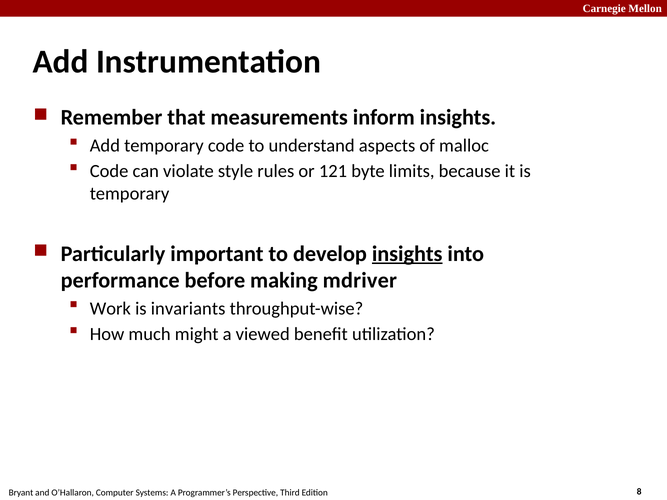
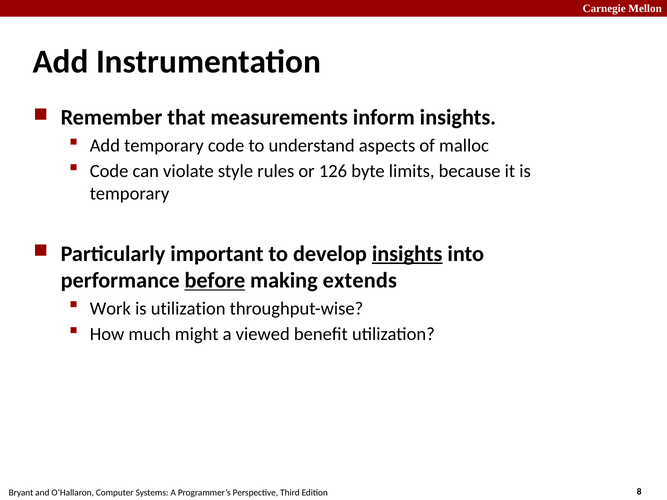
121: 121 -> 126 (333, 171)
before underline: none -> present (215, 281)
mdriver: mdriver -> extends (360, 281)
is invariants: invariants -> utilization (188, 309)
